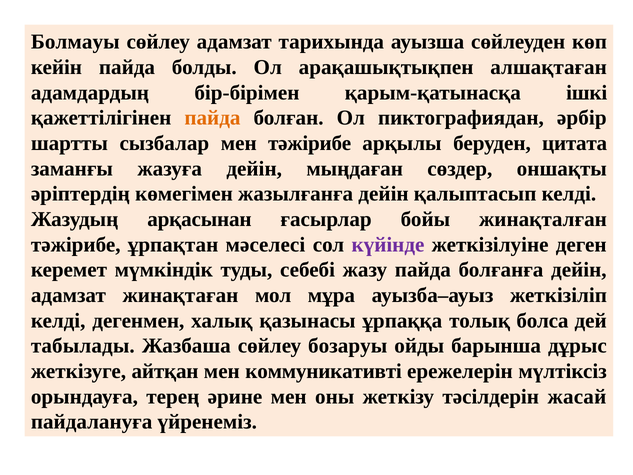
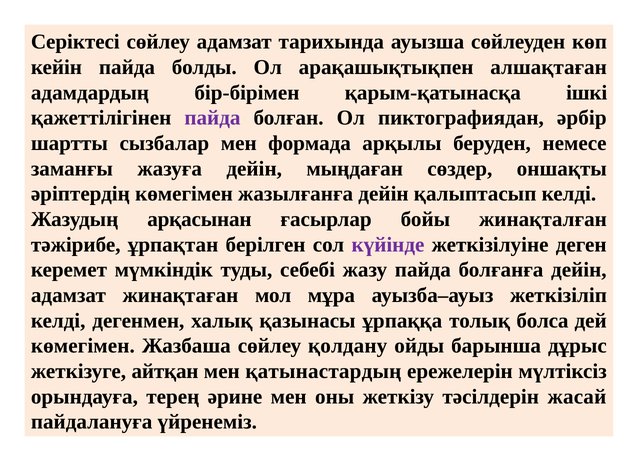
Болмауы: Болмауы -> Серіктесі (75, 42)
пайда colour: orange -> purple (212, 118)
мен тәжірибе: тәжірибе -> формада (310, 143)
цитата: цитата -> немесе (575, 143)
мәселесі: мәселесі -> берілген (266, 245)
табылады: табылады -> көмегімен (83, 346)
бозаруы: бозаруы -> қолдану (348, 346)
коммуникативті: коммуникативті -> қатынастардың (323, 371)
